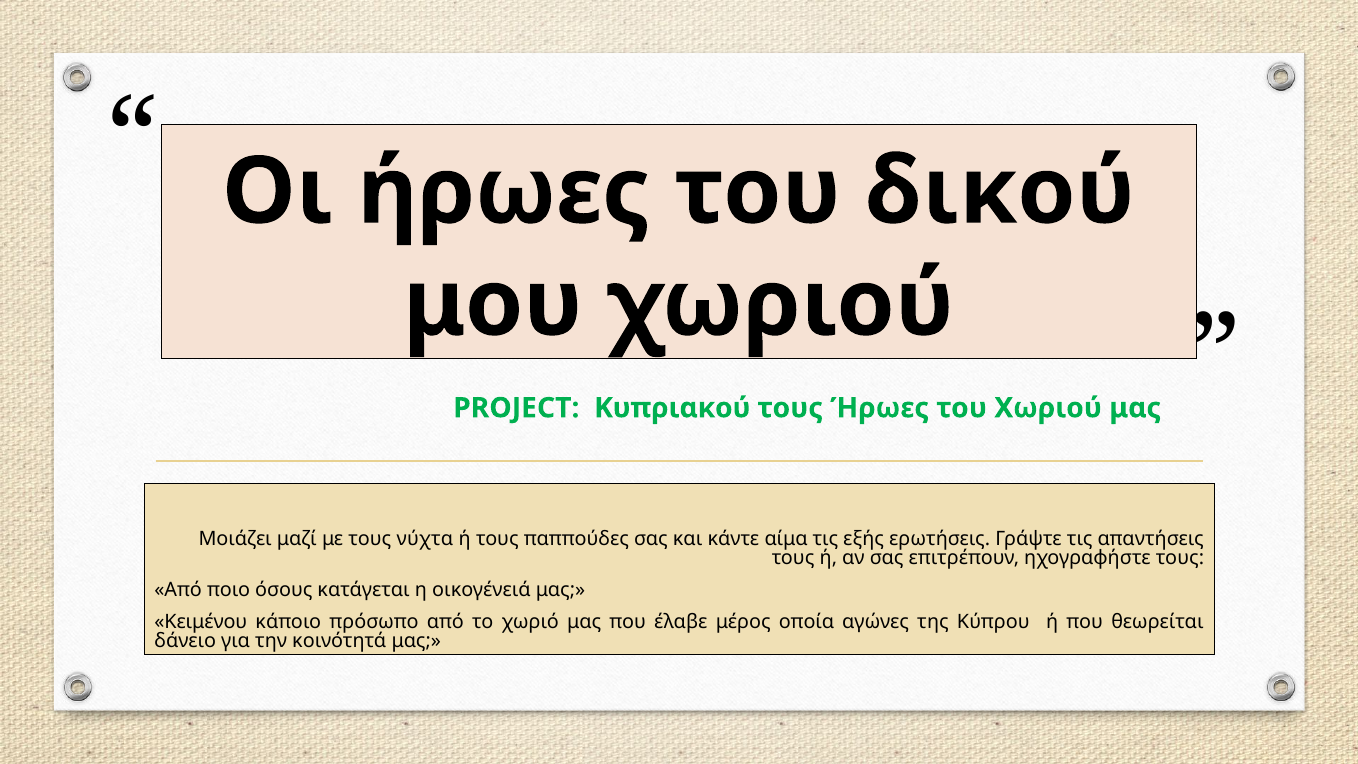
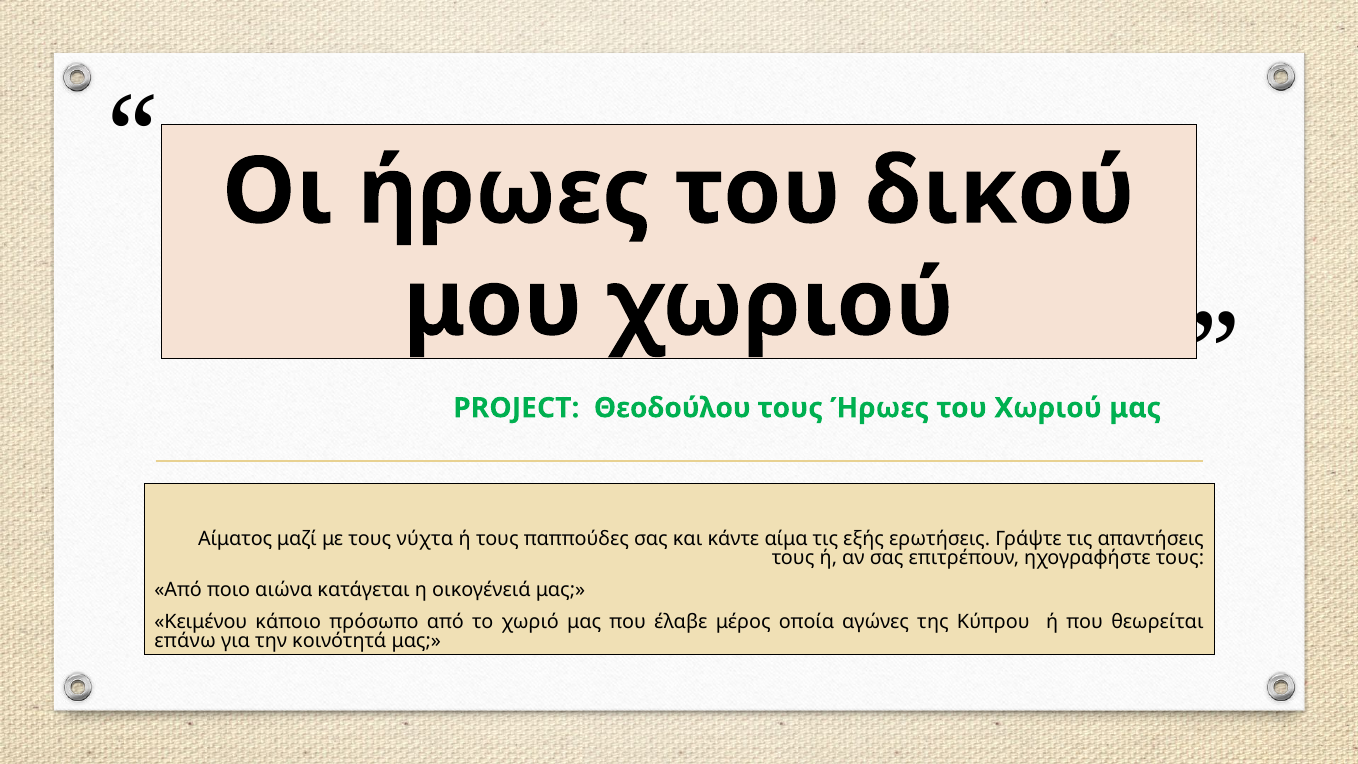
Κυπριακού: Κυπριακού -> Θεοδούλου (672, 408)
Μοιάζει: Μοιάζει -> Αίματος (235, 538)
όσους: όσους -> αιώνα (284, 590)
δάνειο: δάνειο -> επάνω (185, 641)
